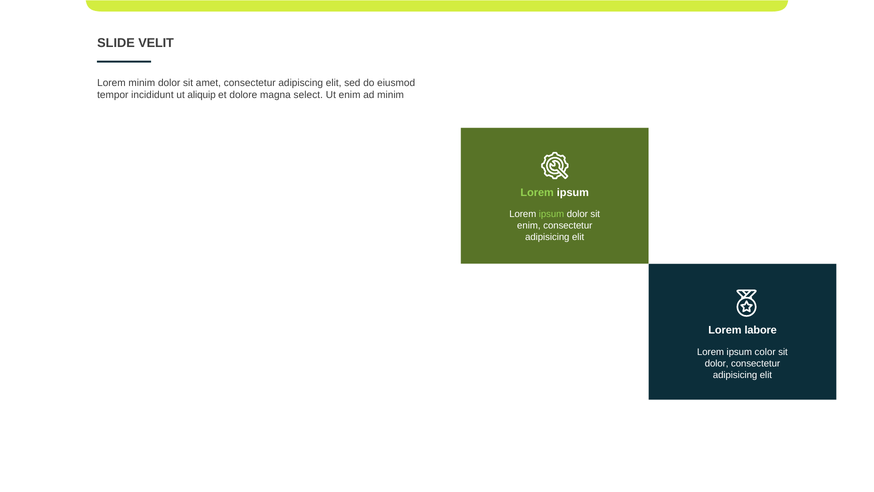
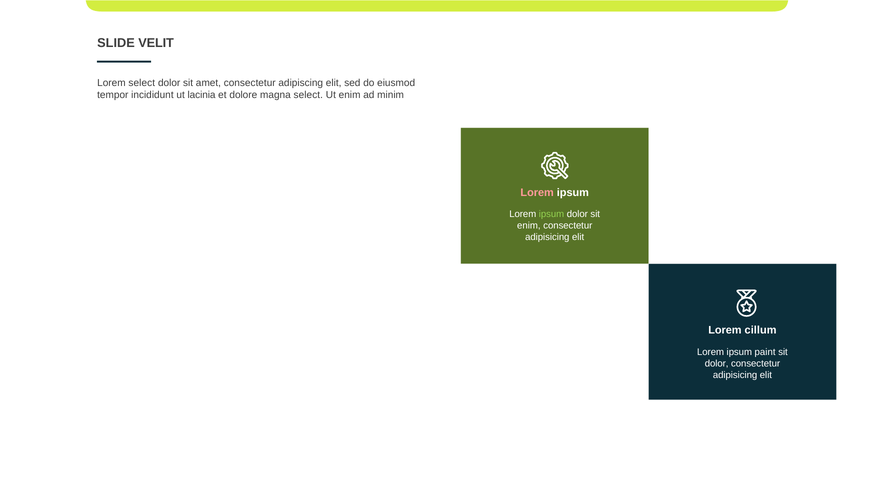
Lorem minim: minim -> select (142, 83)
aliquip: aliquip -> lacinia (202, 95)
Lorem colour: light green -> pink (537, 192)
labore: labore -> cillum (761, 330)
color: color -> paint (765, 352)
